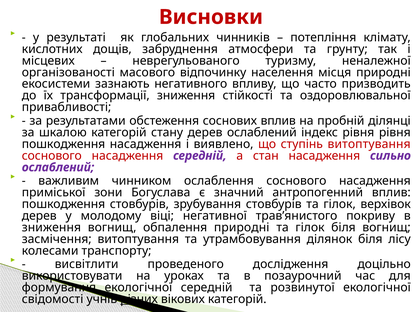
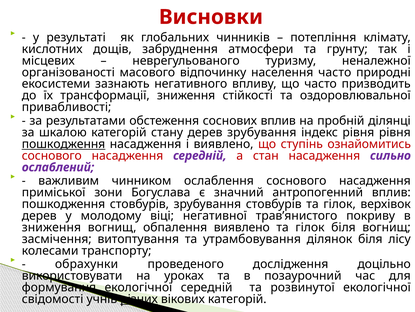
населення місця: місця -> часто (335, 72)
дерев ослаблений: ослаблений -> зрубування (262, 132)
пошкодження underline: none -> present (64, 144)
ступінь витоптування: витоптування -> ознайомитись (369, 144)
обпалення природні: природні -> виявлено (242, 227)
висвітлити: висвітлити -> обрахунки (87, 264)
